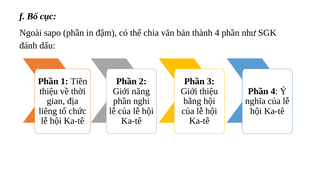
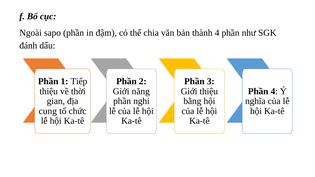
Tiền: Tiền -> Tiếp (79, 81)
liêng: liêng -> cung (48, 111)
